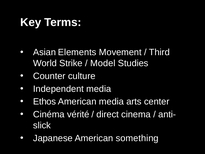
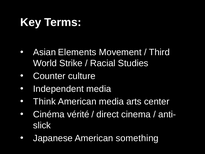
Model: Model -> Racial (103, 63)
Ethos: Ethos -> Think (44, 101)
